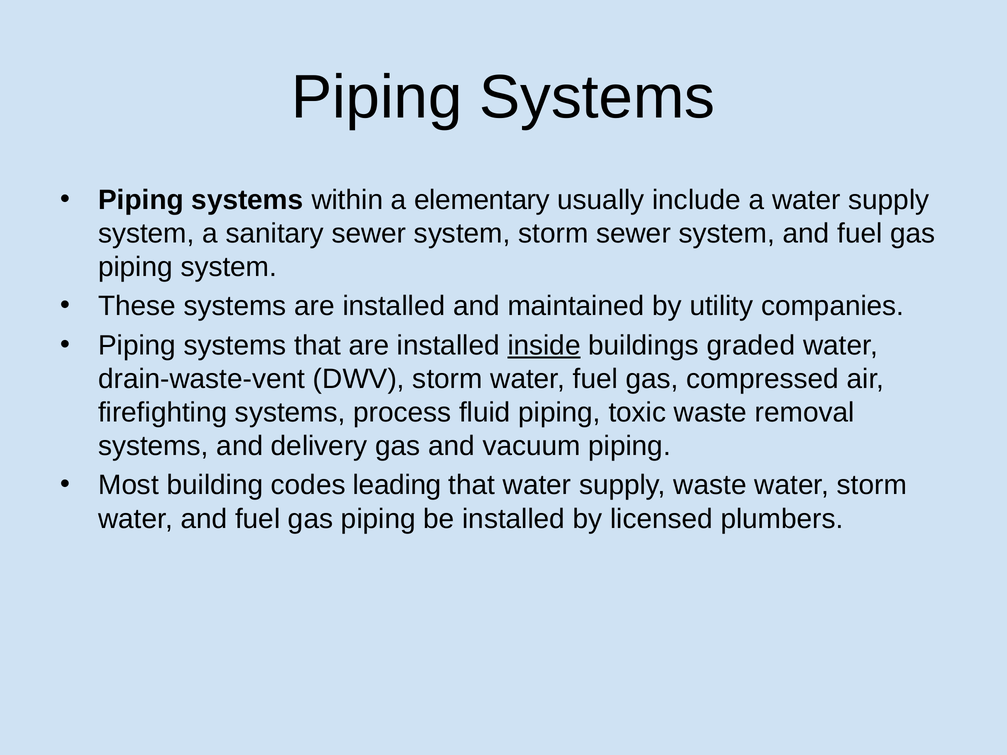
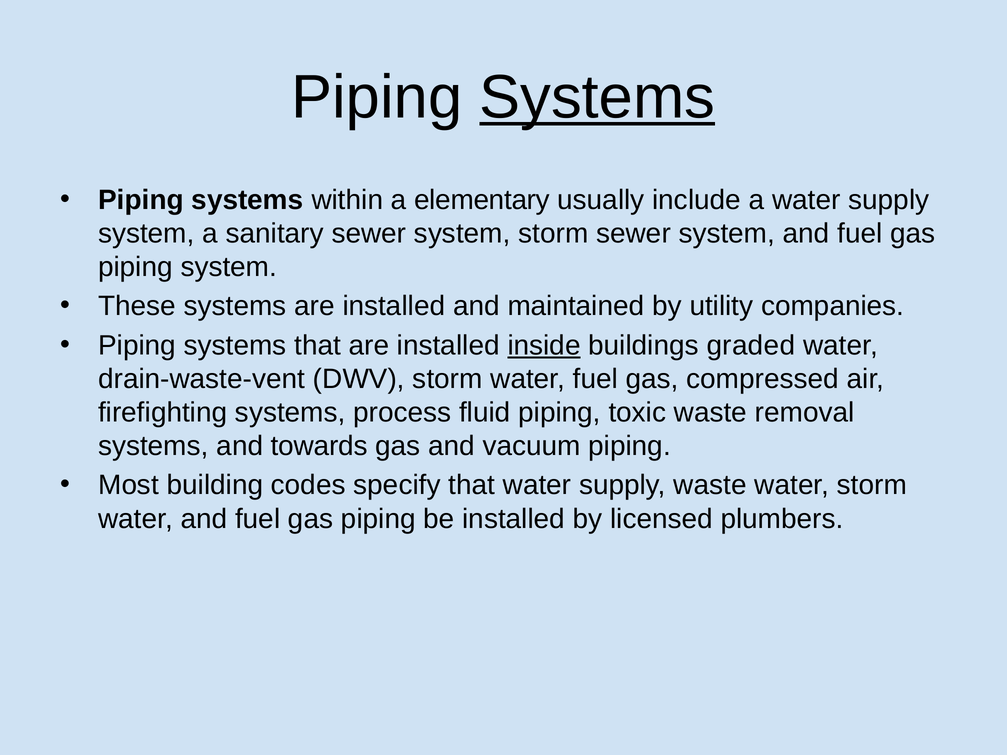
Systems underline: none -> present (597, 97)
delivery: delivery -> towards (319, 446)
leading: leading -> specify (397, 485)
